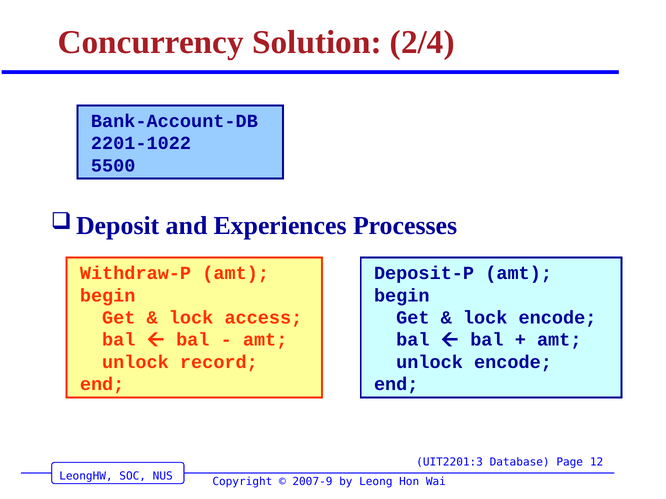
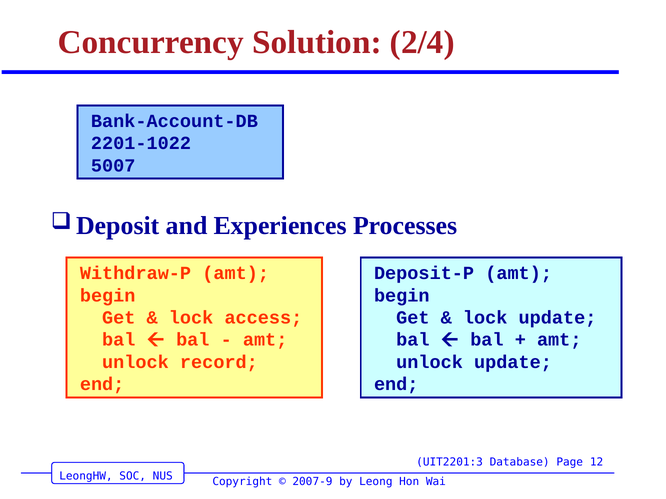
5500: 5500 -> 5007 (113, 166)
lock encode: encode -> update (558, 318)
unlock encode: encode -> update (513, 362)
